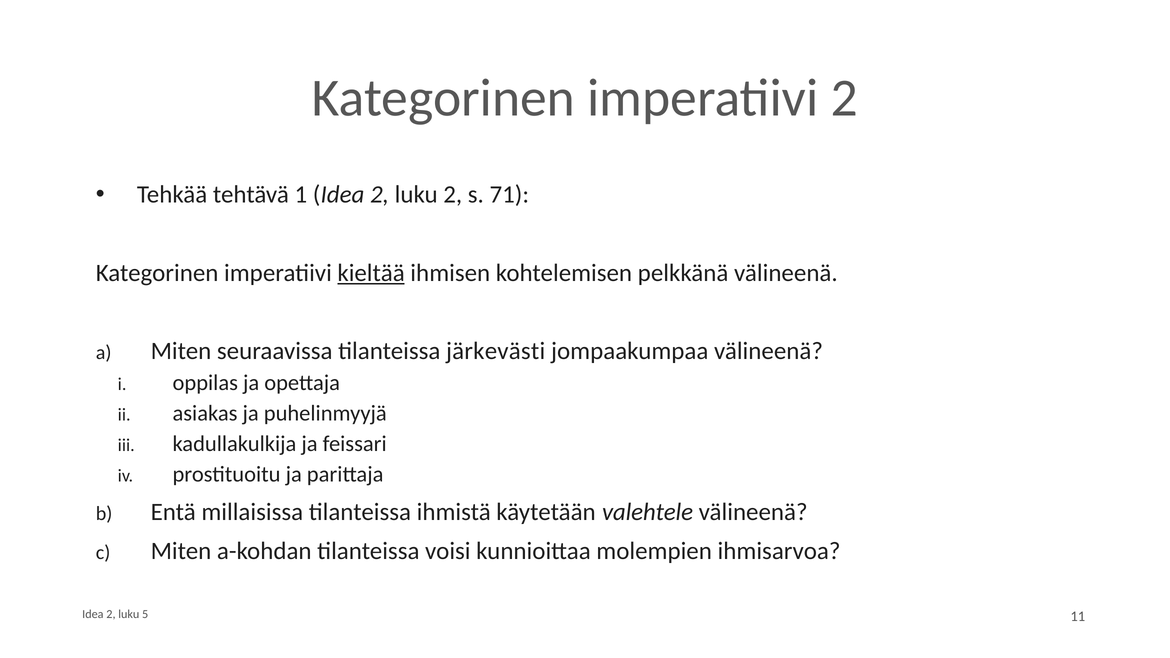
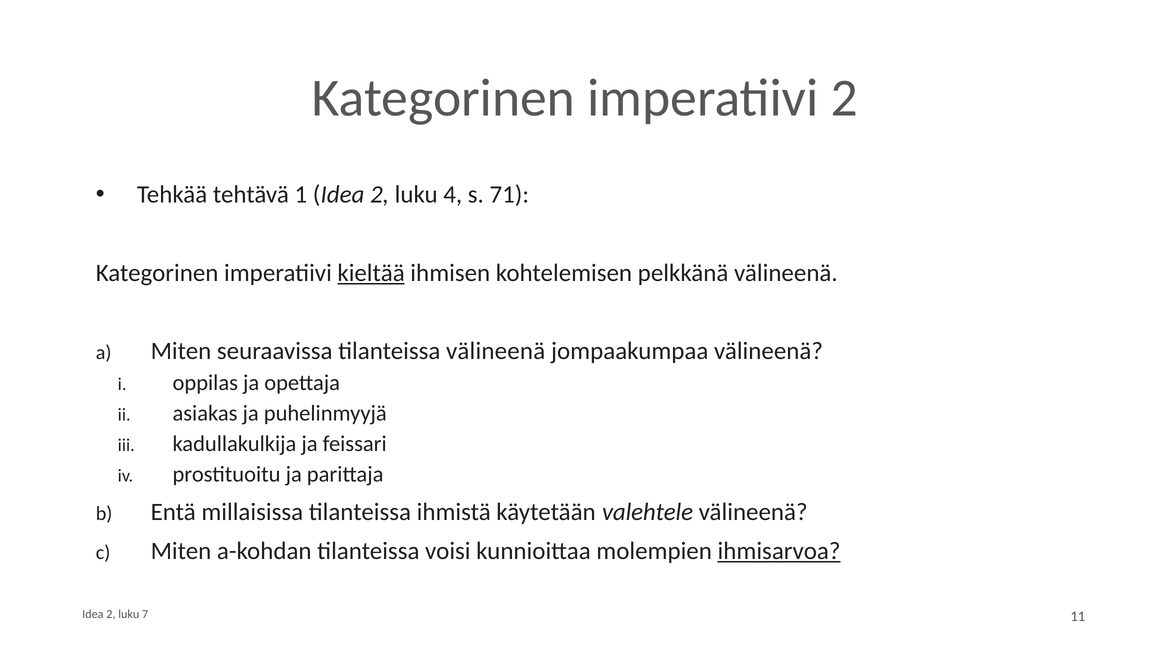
luku 2: 2 -> 4 (453, 195)
tilanteissa järkevästi: järkevästi -> välineenä (496, 351)
ihmisarvoa underline: none -> present (779, 551)
5: 5 -> 7 (145, 614)
